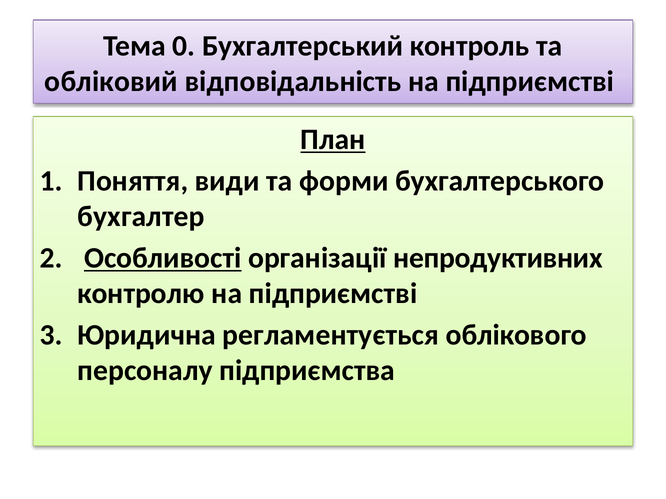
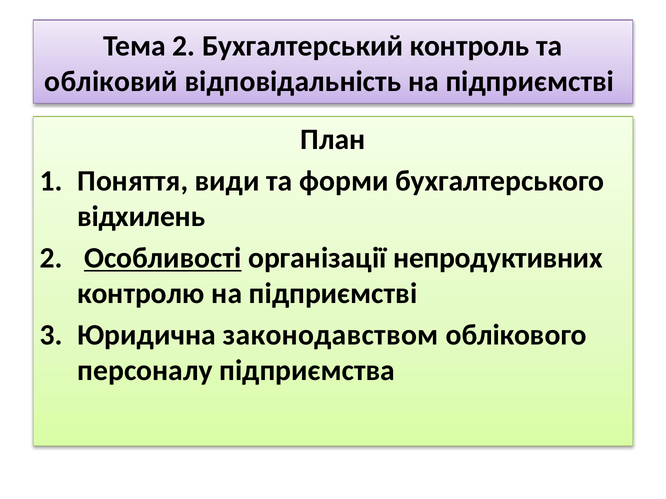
Тема 0: 0 -> 2 (184, 46)
План underline: present -> none (333, 140)
бухгалтер: бухгалтер -> відхилень (141, 217)
регламентується: регламентується -> законодавством (331, 335)
